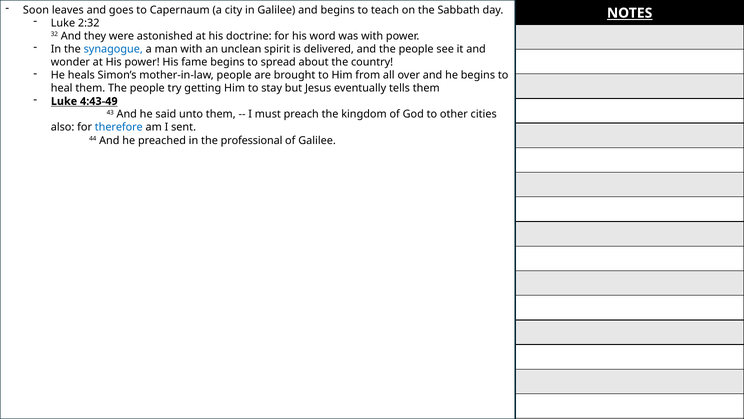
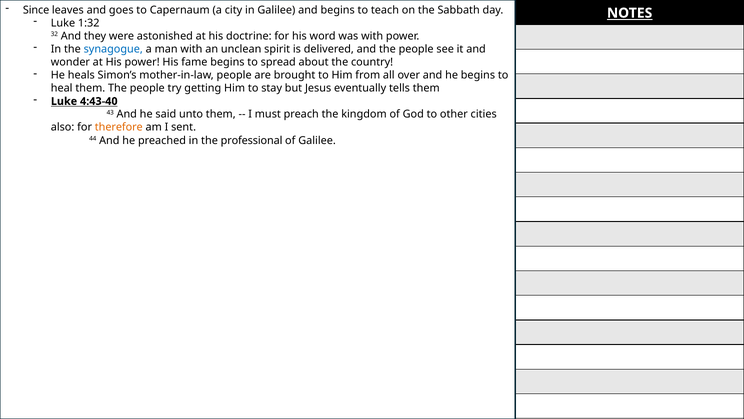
Soon: Soon -> Since (36, 10)
2:32: 2:32 -> 1:32 (89, 23)
4:43-49: 4:43-49 -> 4:43-40 (99, 101)
therefore colour: blue -> orange (119, 127)
